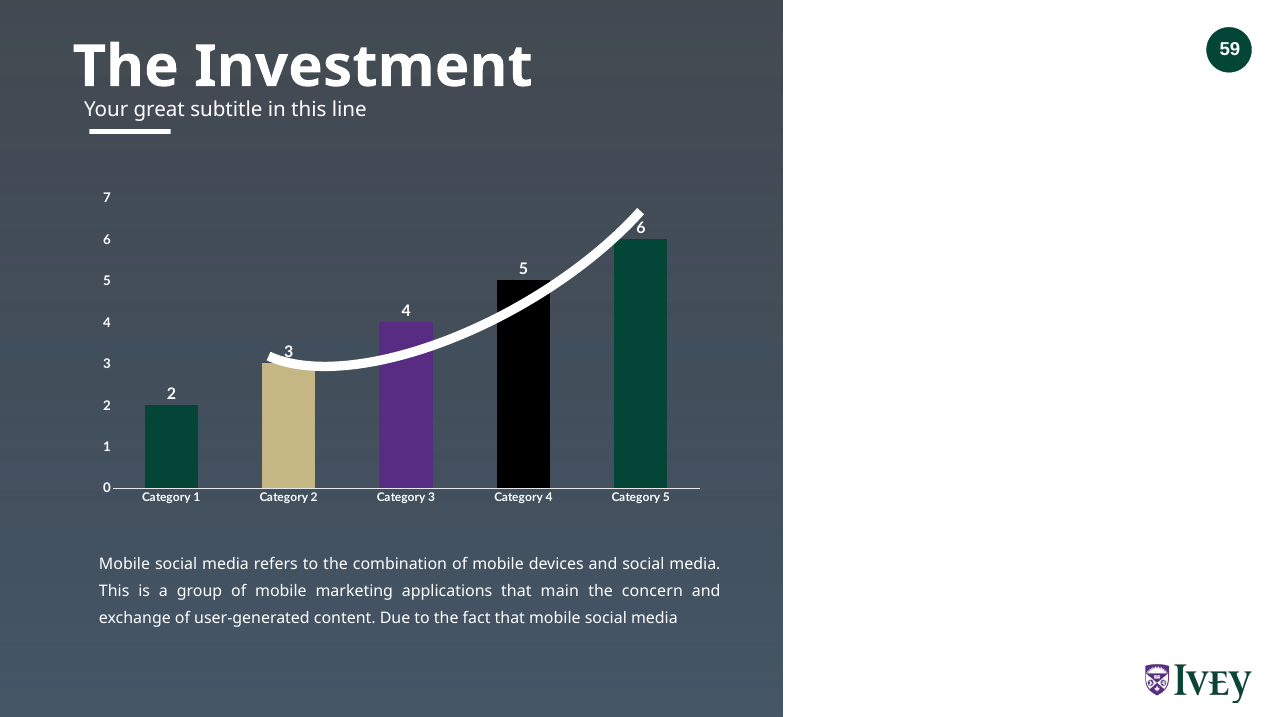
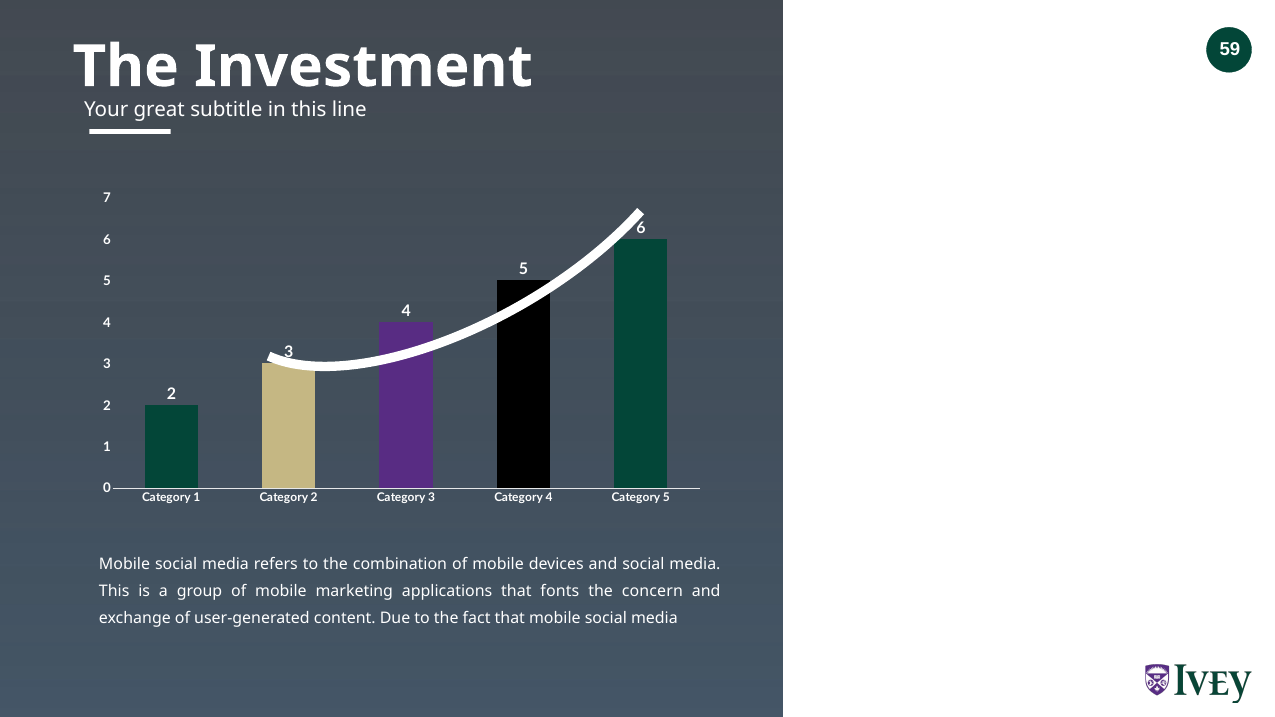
main: main -> fonts (560, 592)
